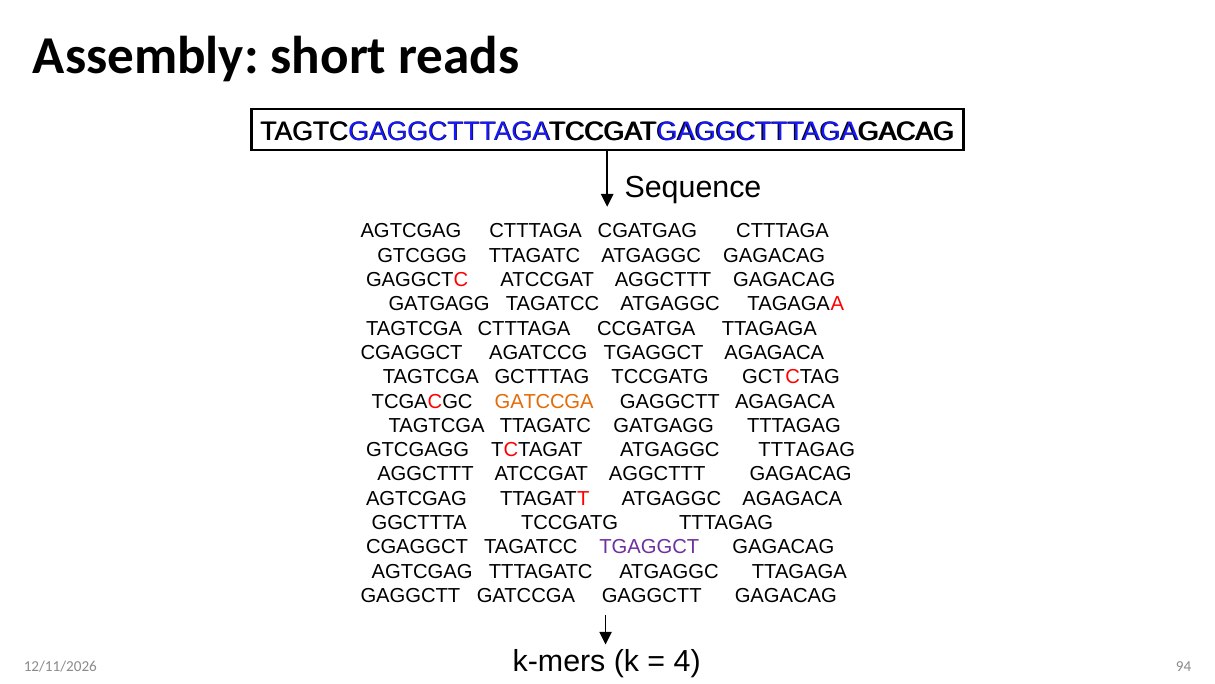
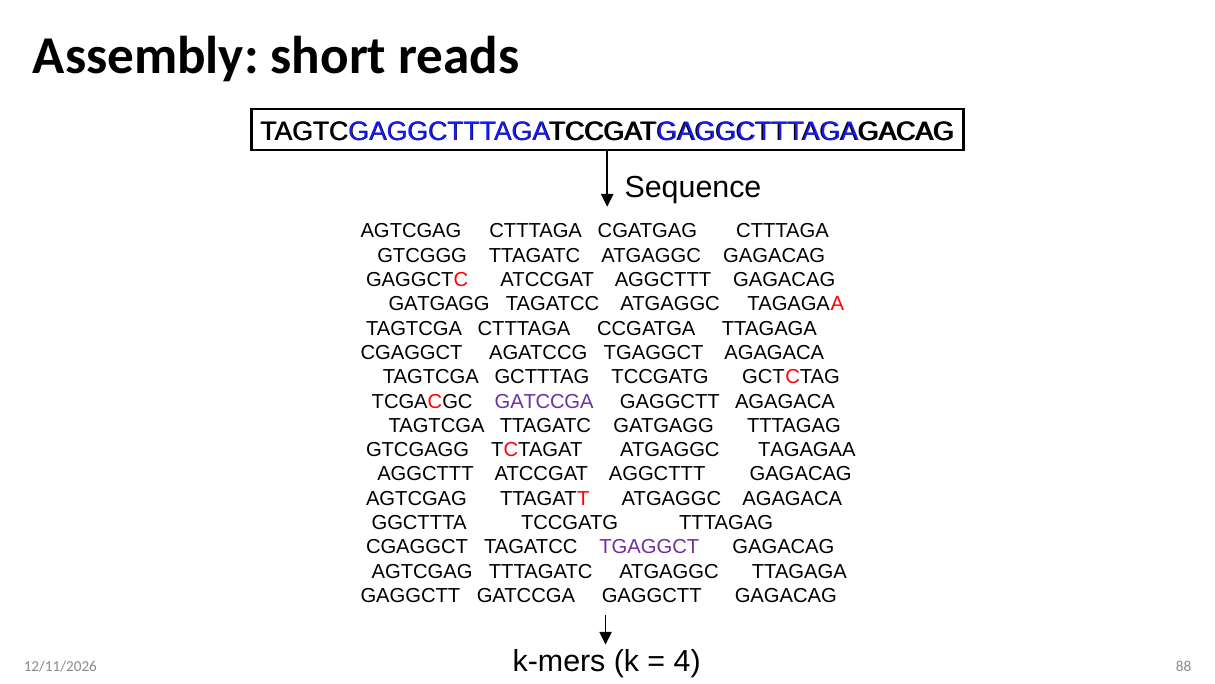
GATCCGA colour: orange -> purple (544, 401)
TCTAGAT ATGAGGC TTTAGAG: TTTAGAG -> TAGAGAA (807, 450)
94: 94 -> 88 (1184, 666)
